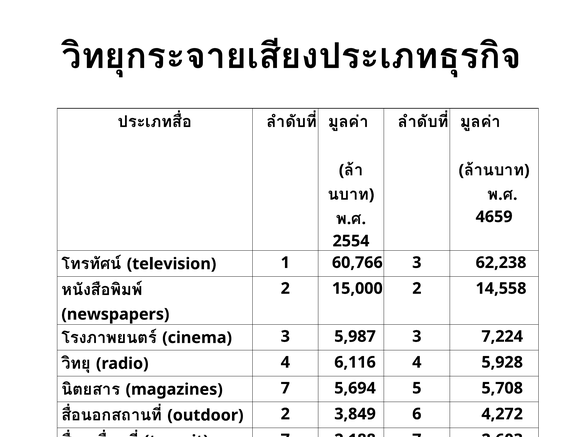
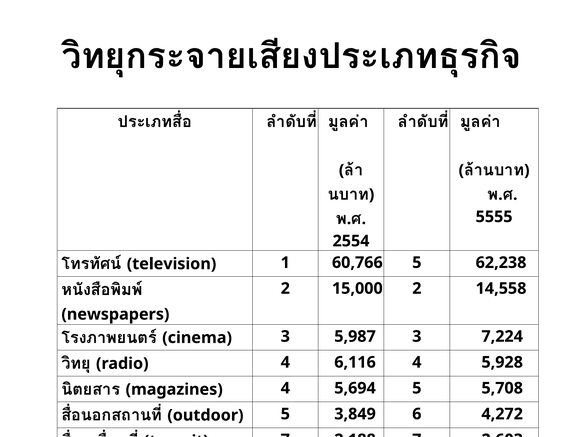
4659: 4659 -> 5555 (494, 217)
60,766 3: 3 -> 5 (417, 262)
magazines 7: 7 -> 4 (285, 388)
outdoor 2: 2 -> 5 (285, 414)
